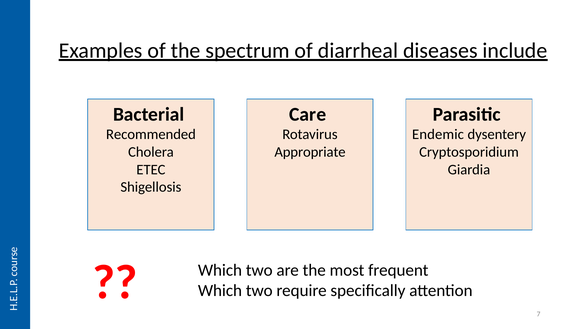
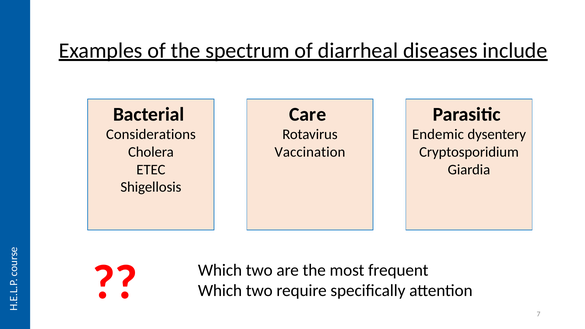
Recommended: Recommended -> Considerations (151, 134)
Appropriate: Appropriate -> Vaccination (310, 152)
